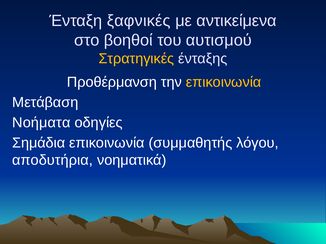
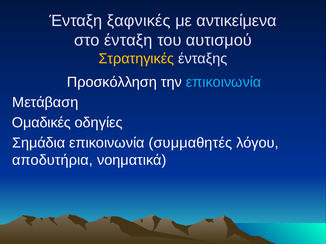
στο βοηθοί: βοηθοί -> ένταξη (128, 40)
Προθέρμανση: Προθέρμανση -> Προσκόλληση (112, 82)
επικοινωνία colour: yellow -> light blue (224, 82)
Νοήματα: Νοήματα -> Ομαδικές (41, 123)
συμμαθητής: συμμαθητής -> συμμαθητές (190, 143)
